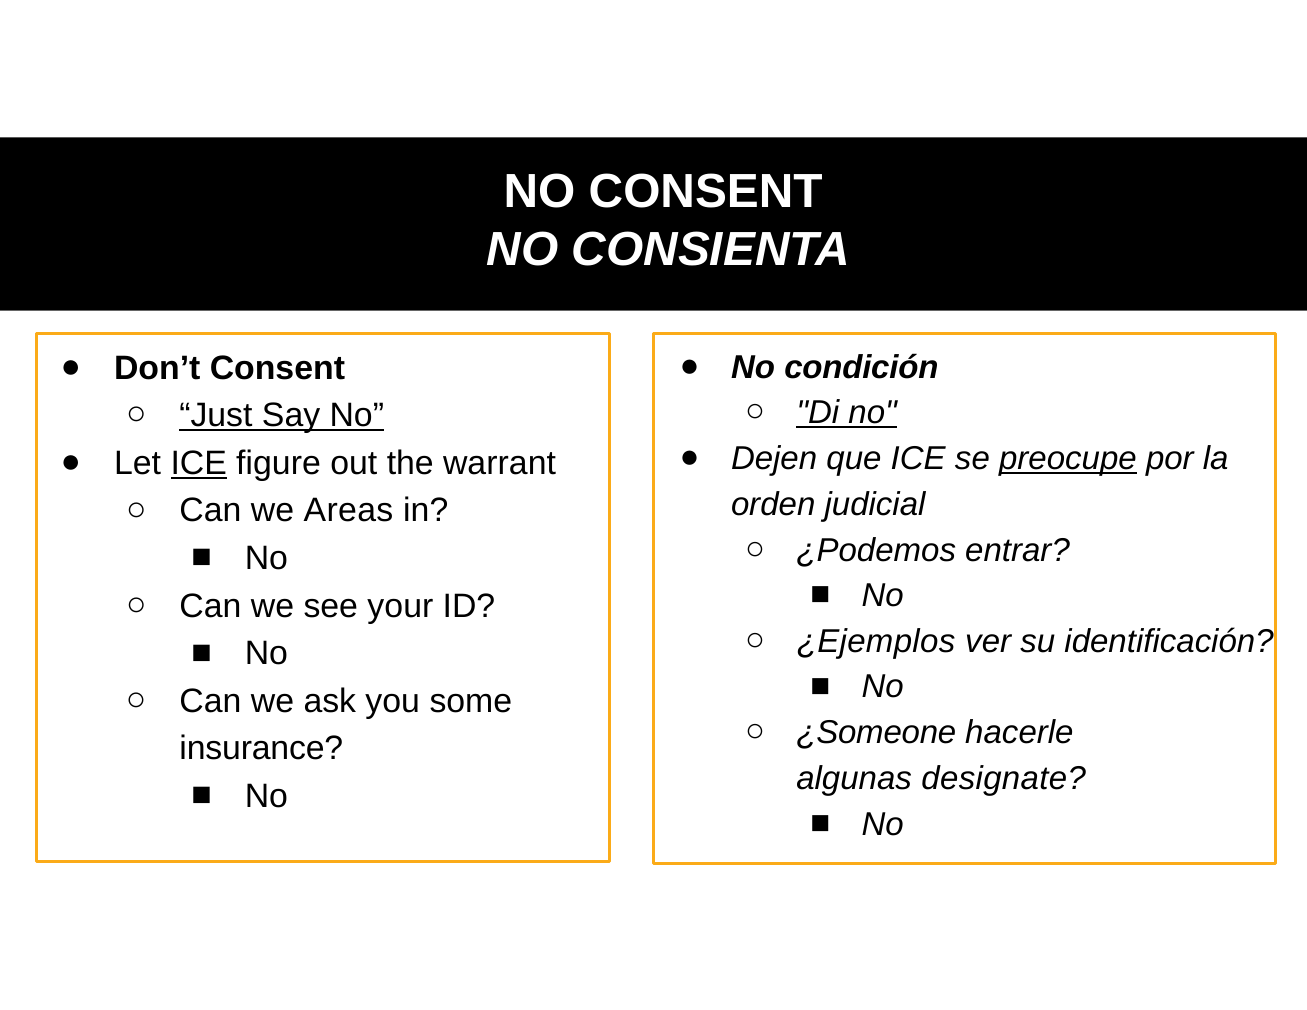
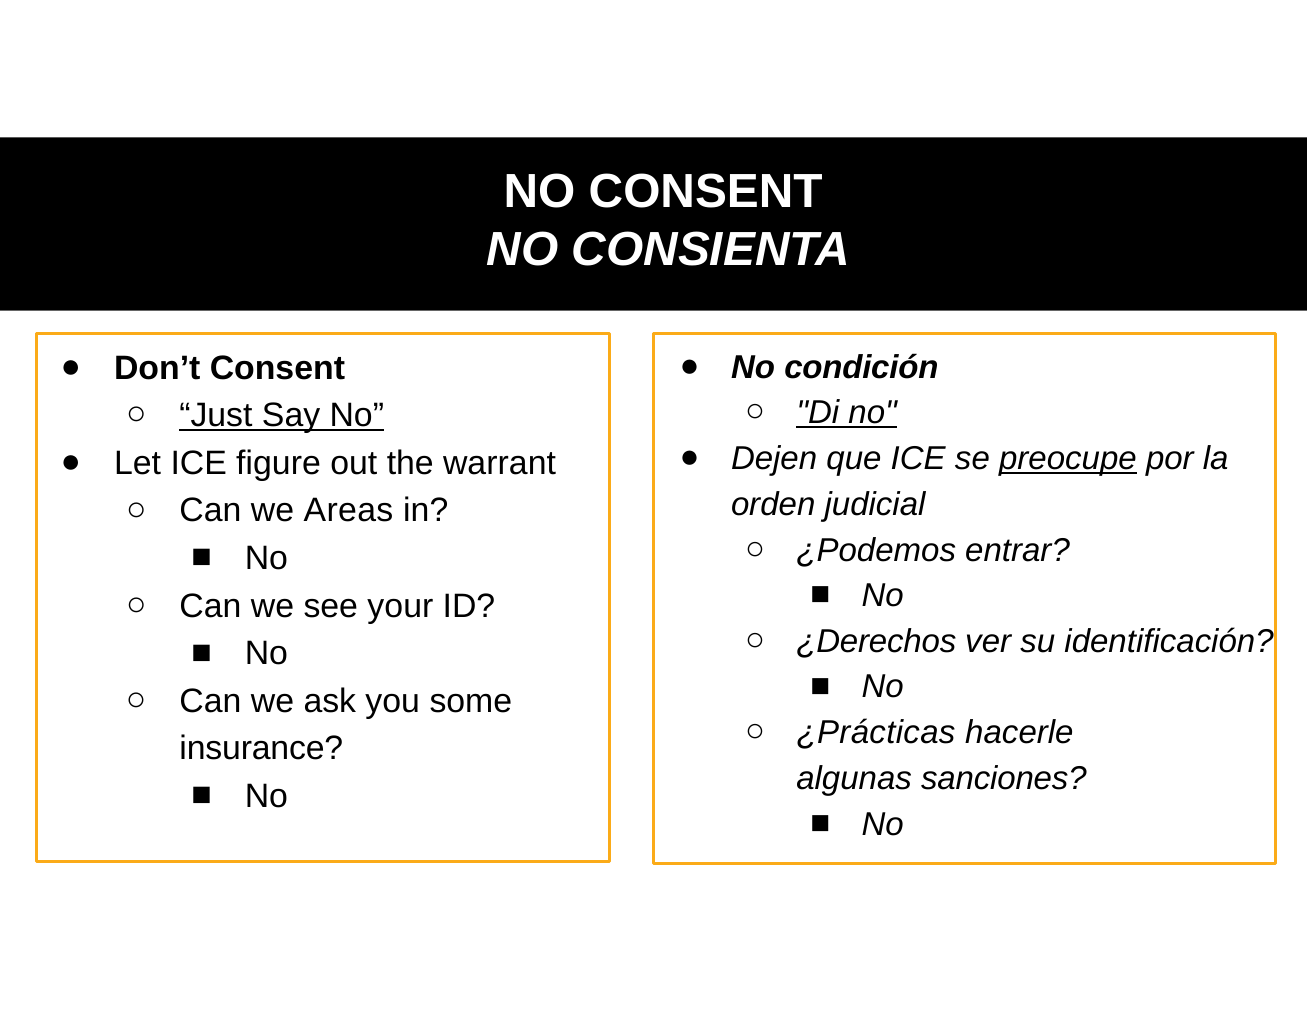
ICE underline: present -> none (199, 463)
¿Ejemplos: ¿Ejemplos -> ¿Derechos (876, 641)
¿Someone: ¿Someone -> ¿Prácticas (876, 733)
designate: designate -> sanciones (1004, 779)
